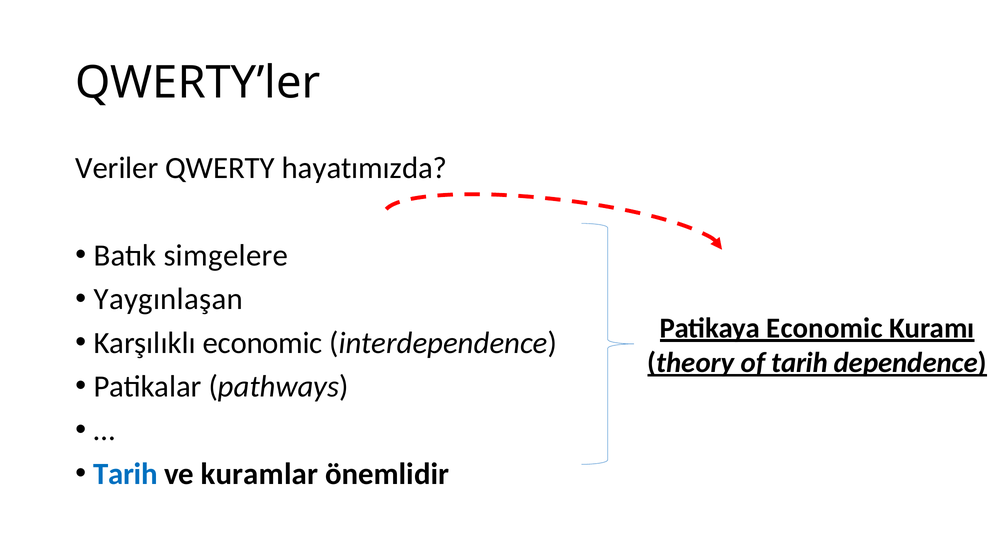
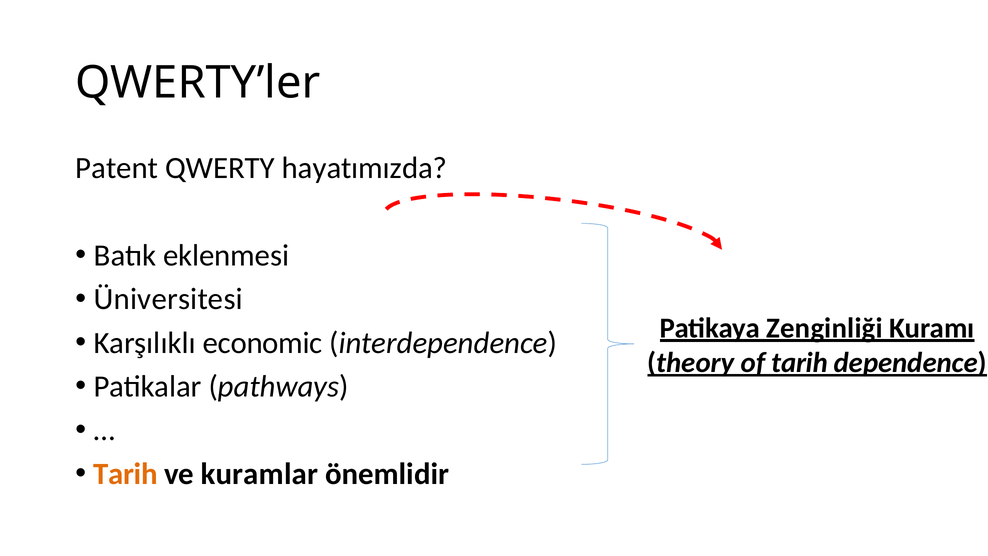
Veriler: Veriler -> Patent (117, 168)
simgelere: simgelere -> eklenmesi (226, 255)
Yaygınlaşan: Yaygınlaşan -> Üniversitesi (168, 299)
Patikaya Economic: Economic -> Zenginliği (825, 328)
Tarih colour: blue -> orange (126, 474)
